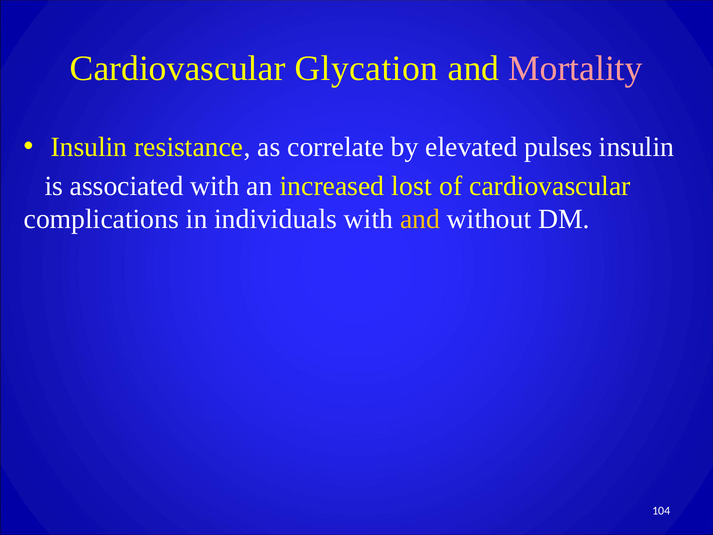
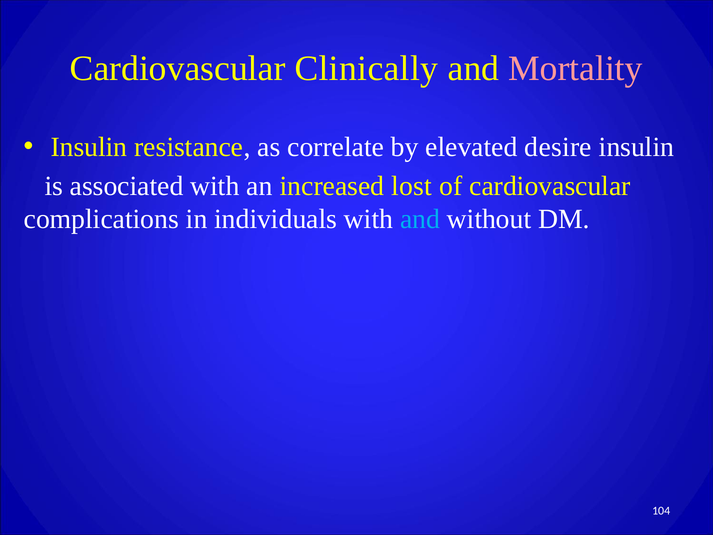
Glycation: Glycation -> Clinically (366, 68)
pulses: pulses -> desire (558, 147)
and colour: yellow -> light blue (420, 219)
